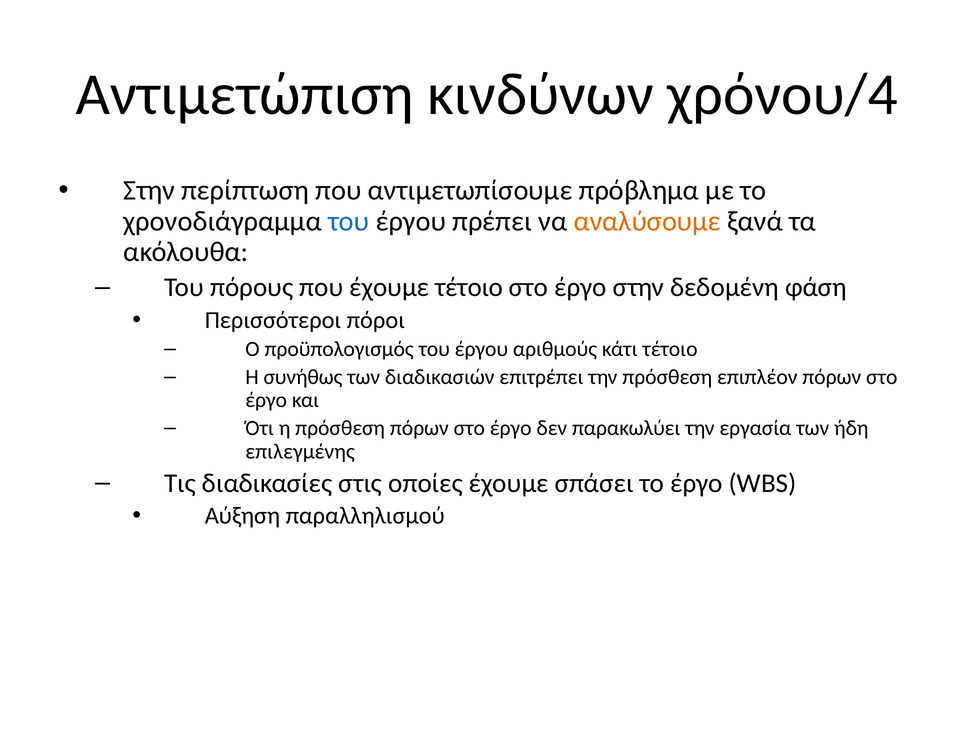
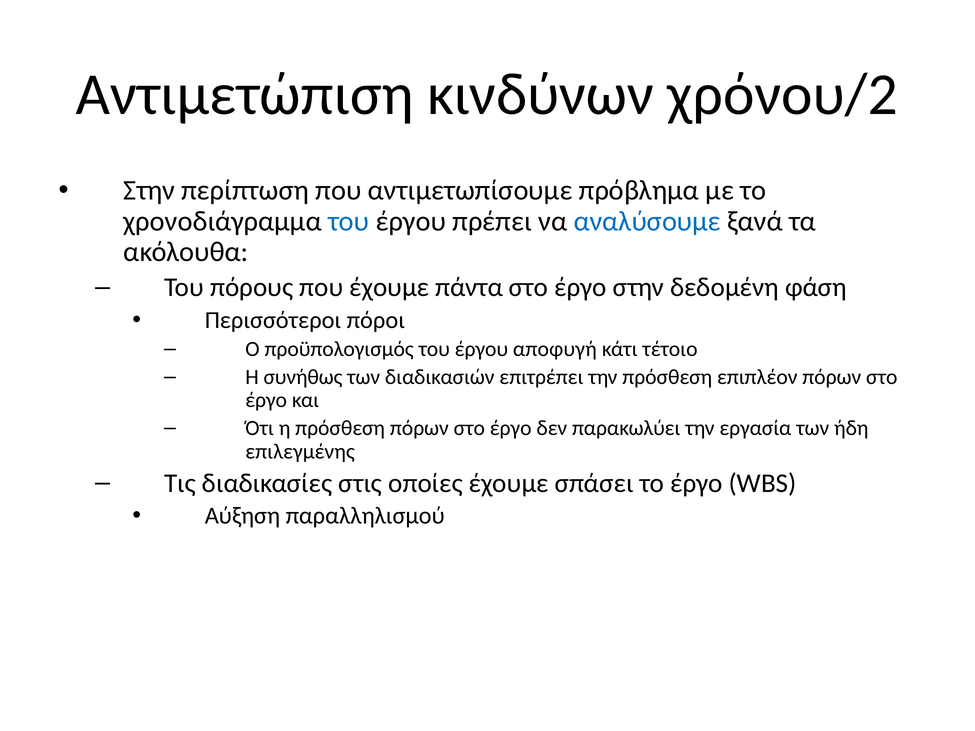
χρόνου/4: χρόνου/4 -> χρόνου/2 (783, 94)
αναλύσουμε colour: orange -> blue (647, 221)
έχουμε τέτοιο: τέτοιο -> πάντα (469, 288)
αριθμούς: αριθμούς -> αποφυγή (555, 349)
